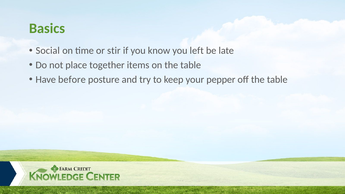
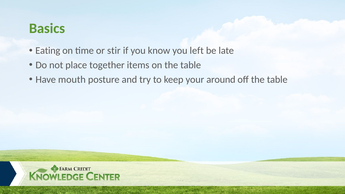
Social: Social -> Eating (48, 51)
before: before -> mouth (72, 80)
pepper: pepper -> around (221, 80)
